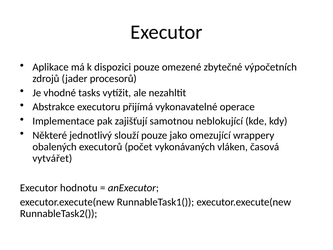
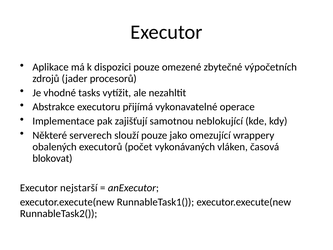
jednotlivý: jednotlivý -> serverech (91, 135)
vytvářet: vytvářet -> blokovat (52, 158)
hodnotu: hodnotu -> nejstarší (79, 188)
